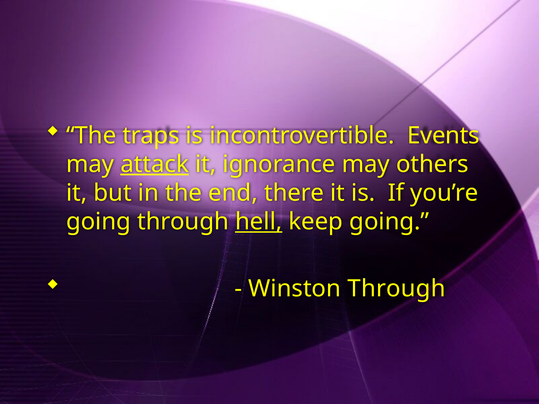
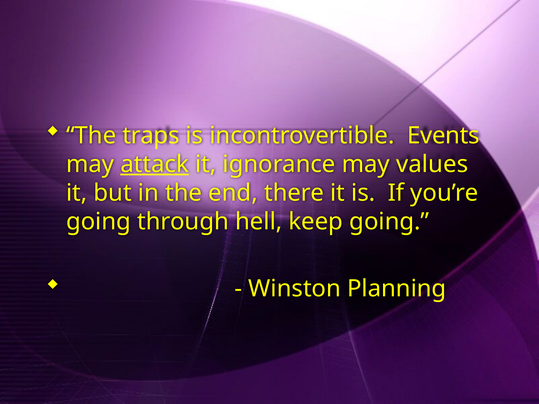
others: others -> values (432, 164)
hell underline: present -> none (259, 222)
Winston Through: Through -> Planning (397, 289)
